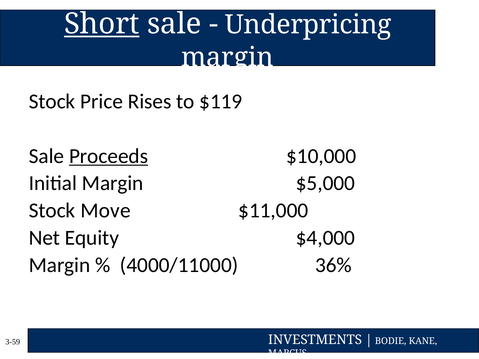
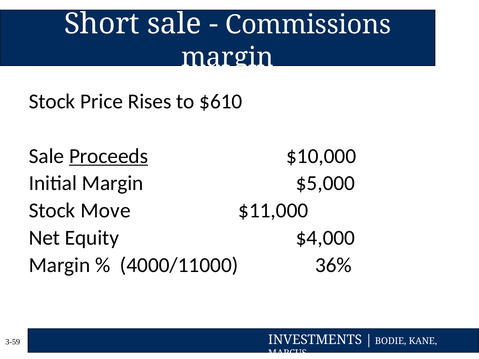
Short underline: present -> none (102, 24)
Underpricing: Underpricing -> Commissions (308, 25)
$119: $119 -> $610 (221, 102)
